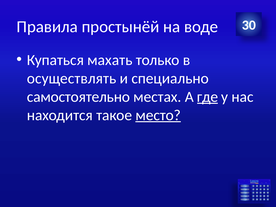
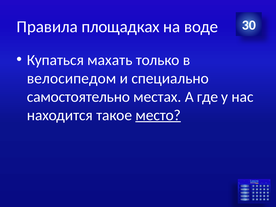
простынёй: простынёй -> площадках (121, 27)
осуществлять: осуществлять -> велосипедом (72, 78)
где underline: present -> none (208, 97)
